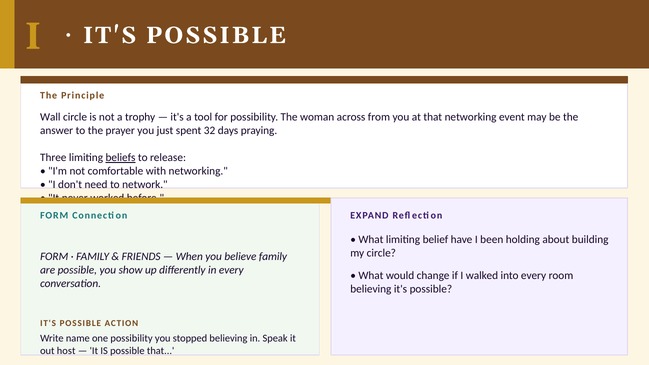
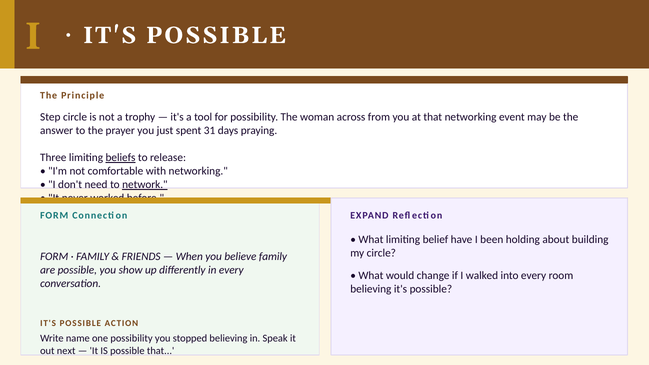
Wall: Wall -> Step (50, 117)
32: 32 -> 31 (210, 131)
network underline: none -> present (145, 185)
host: host -> next (66, 351)
